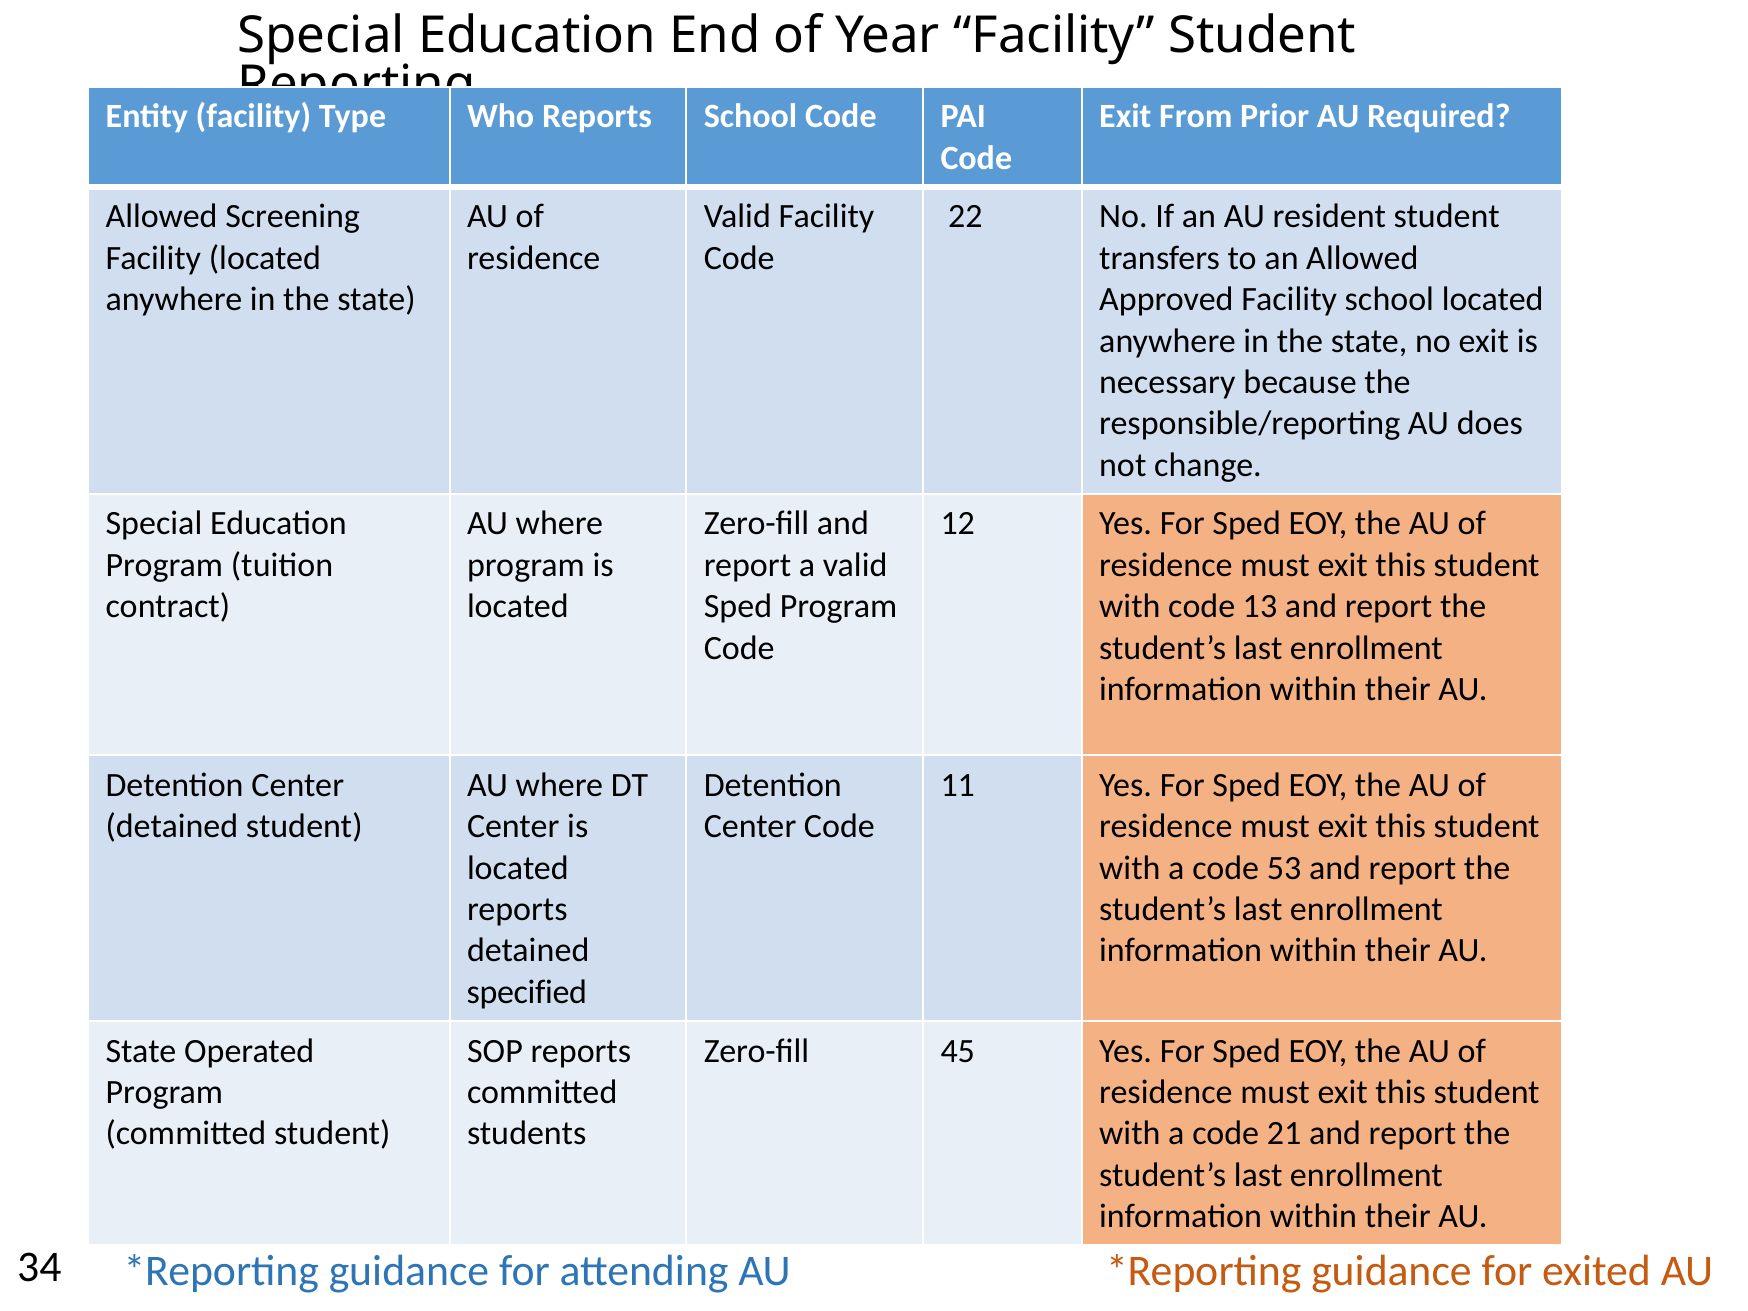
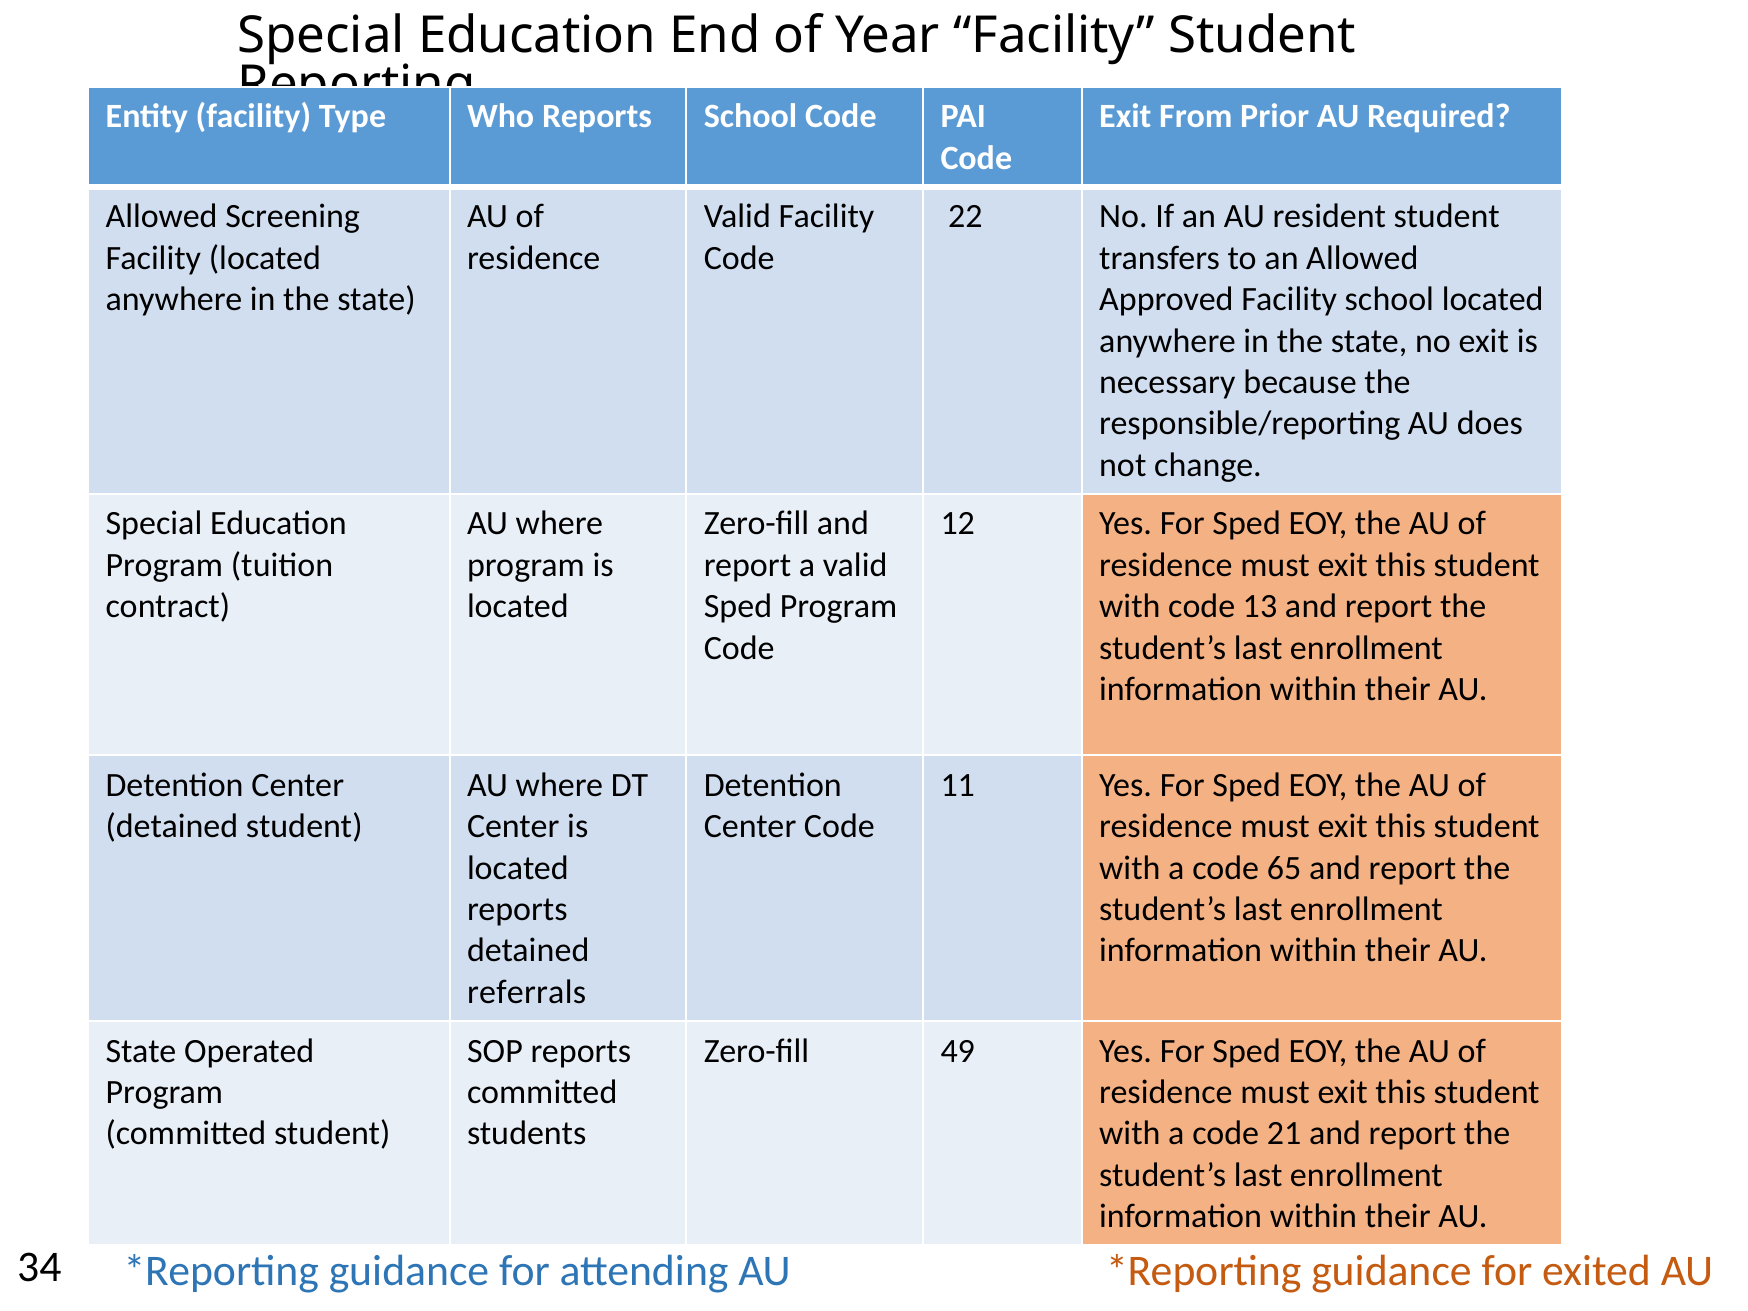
53: 53 -> 65 (1284, 868)
specified: specified -> referrals (527, 992)
45: 45 -> 49 (958, 1051)
